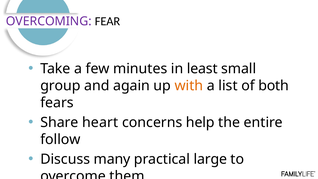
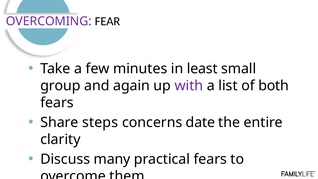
with colour: orange -> purple (189, 86)
heart: heart -> steps (100, 122)
help: help -> date (200, 122)
follow: follow -> clarity (60, 139)
practical large: large -> fears (210, 159)
